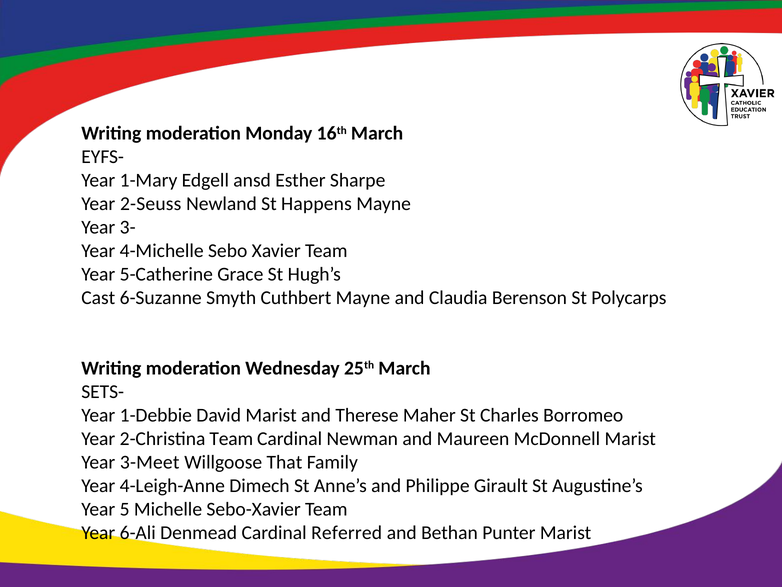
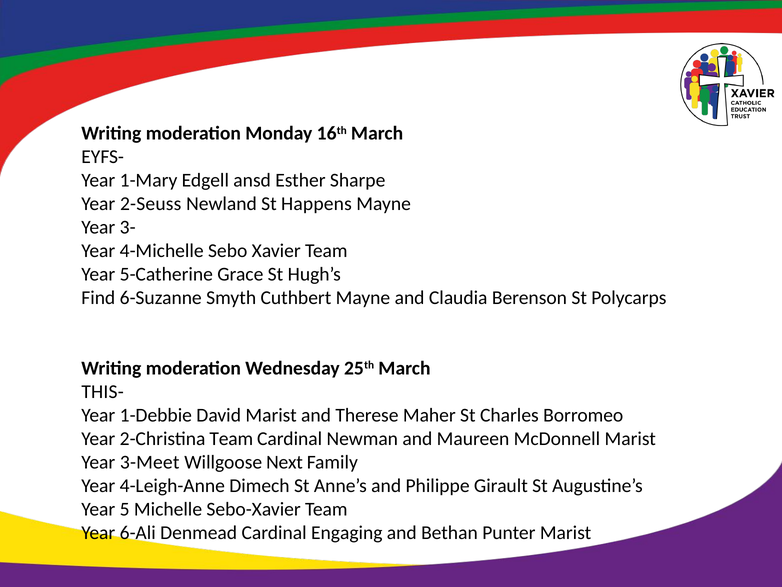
Cast: Cast -> Find (98, 298)
SETS-: SETS- -> THIS- (103, 391)
That: That -> Next (285, 462)
Referred: Referred -> Engaging (347, 532)
